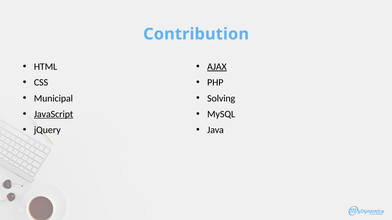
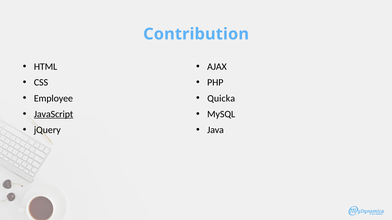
AJAX underline: present -> none (217, 67)
Municipal: Municipal -> Employee (53, 99)
Solving: Solving -> Quicka (221, 99)
